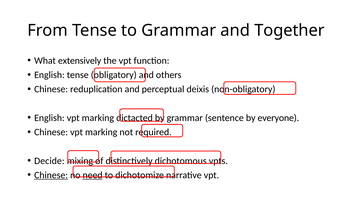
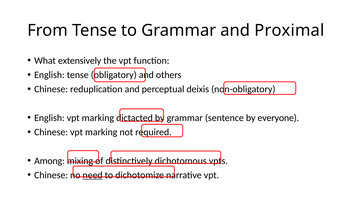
Together: Together -> Proximal (289, 30)
Decide: Decide -> Among (49, 160)
Chinese underline: present -> none (51, 175)
